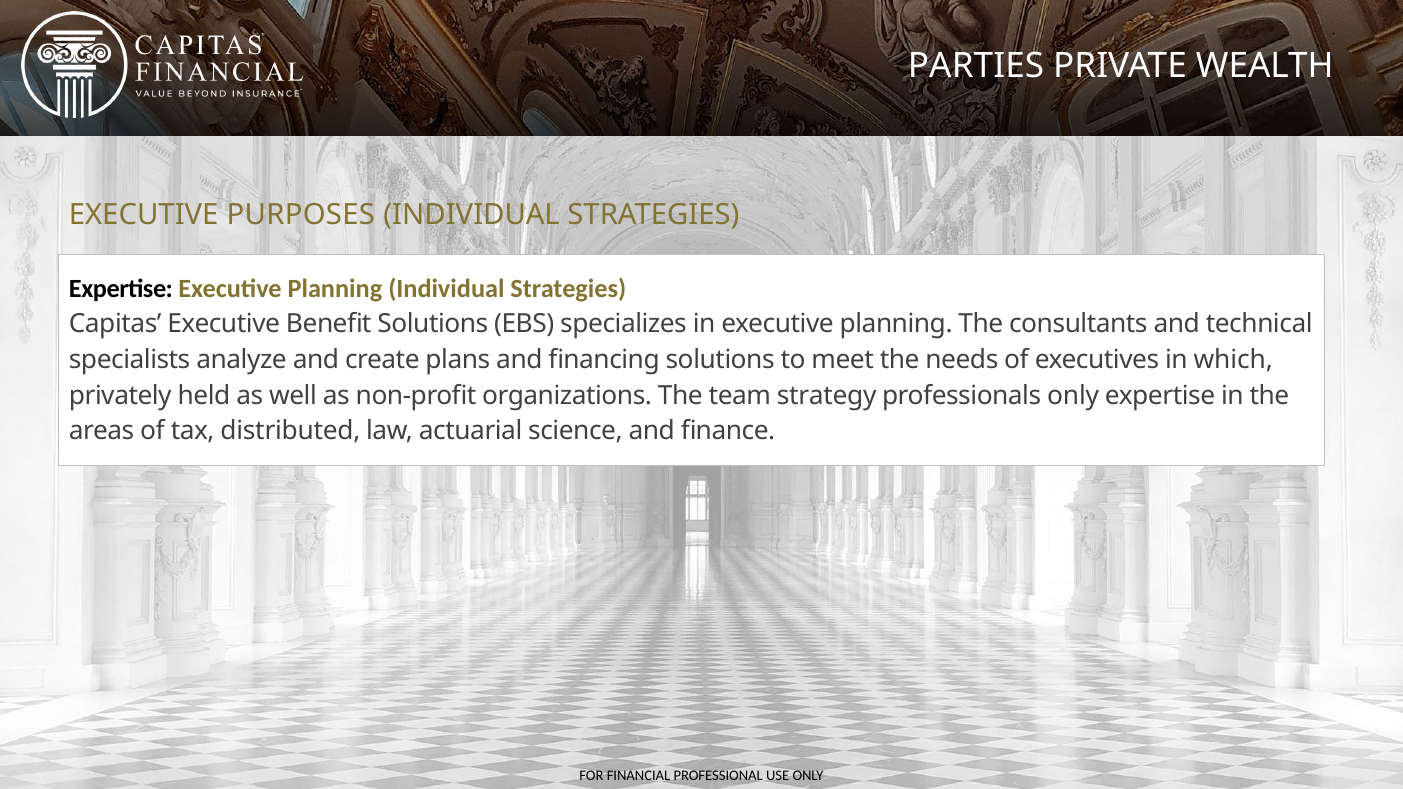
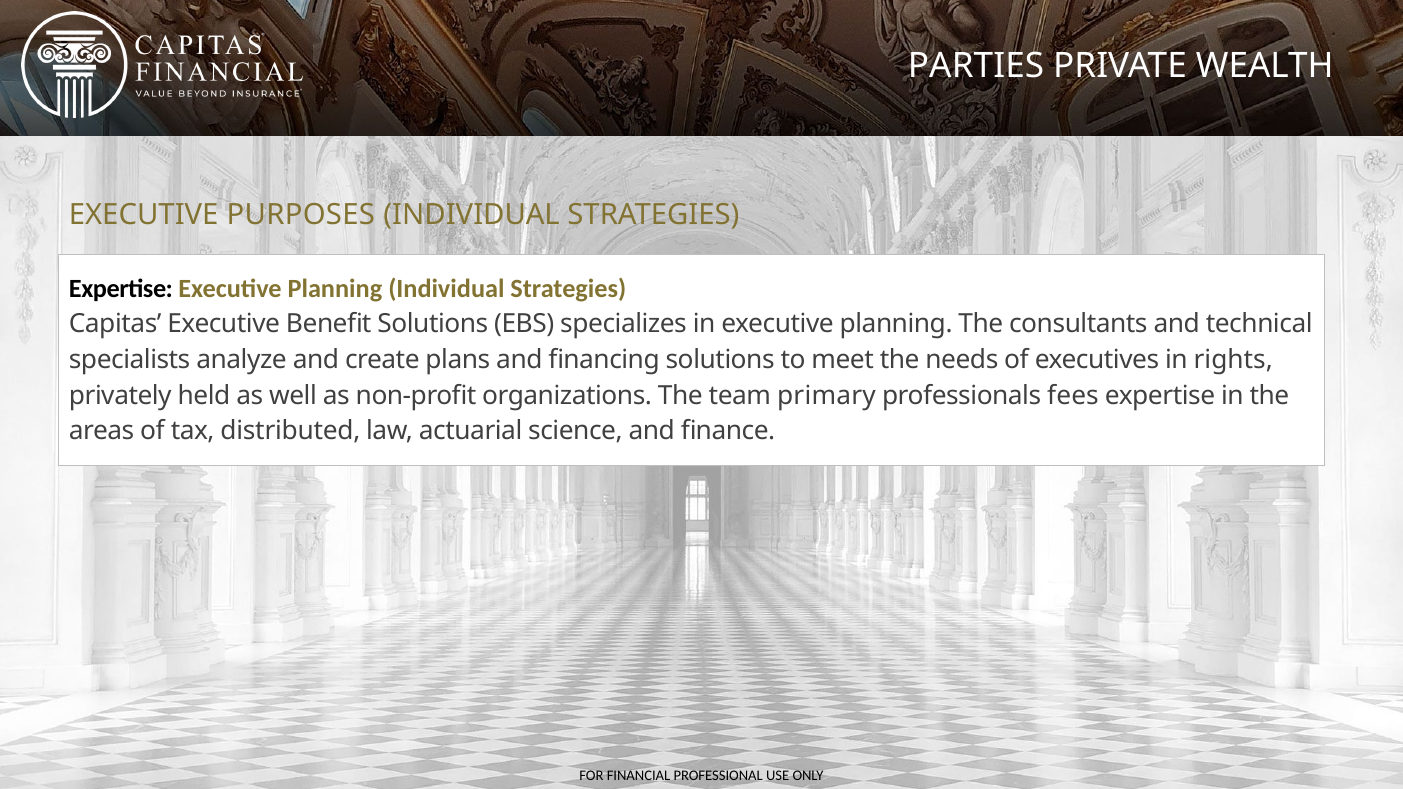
which: which -> rights (1233, 360)
strategy: strategy -> primary (826, 395)
professionals only: only -> fees (1073, 395)
